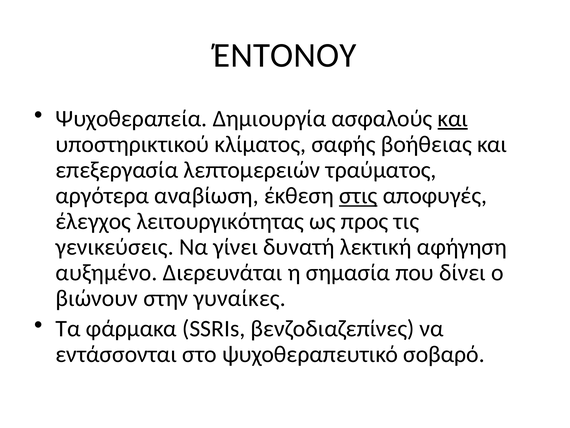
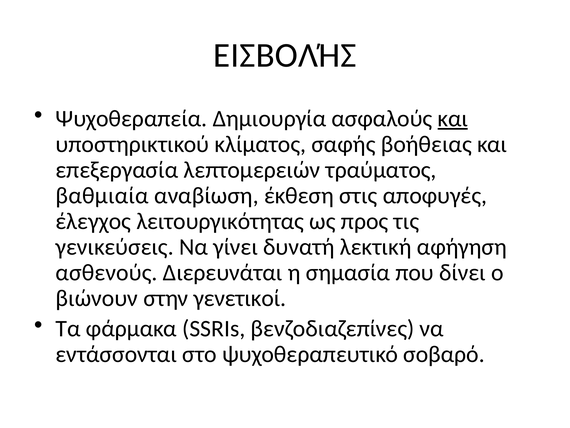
ΈΝΤΟΝΟΥ: ΈΝΤΟΝΟΥ -> ΕΙΣΒΟΛΉΣ (285, 55)
αργότερα: αργότερα -> βαθμιαία (102, 195)
στις underline: present -> none (358, 195)
αυξημένο: αυξημένο -> ασθενούς (107, 272)
γυναίκες: γυναίκες -> γενετικοί (240, 298)
